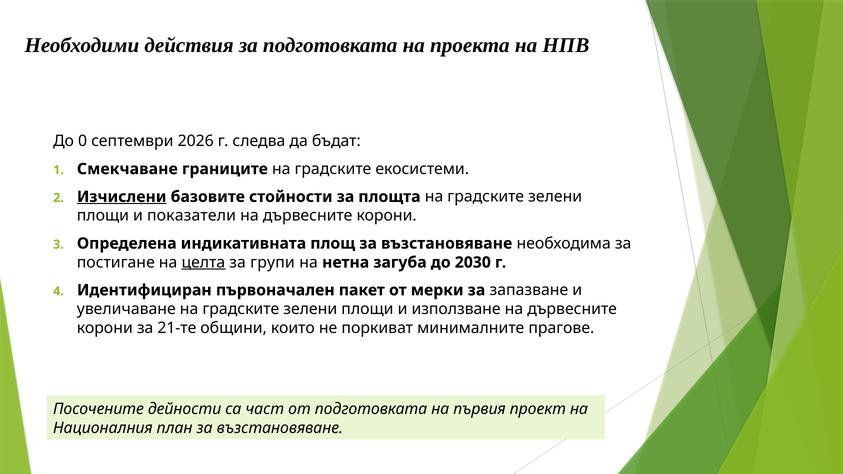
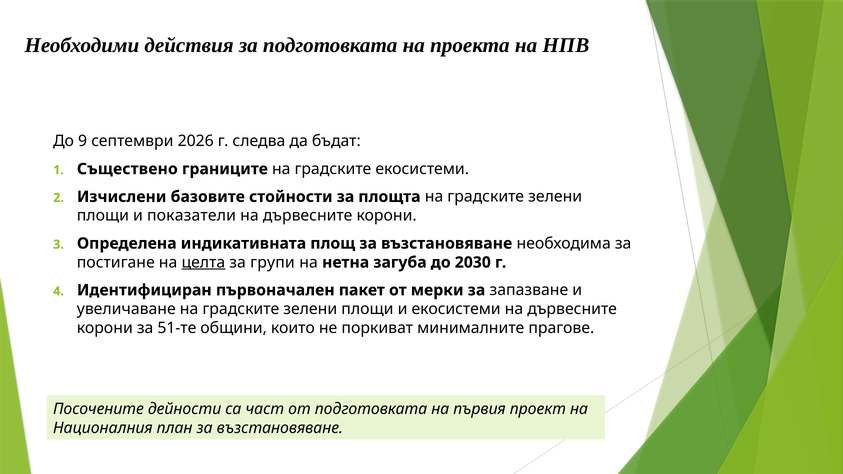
0: 0 -> 9 (83, 141)
Смекчаване: Смекчаване -> Съществено (127, 169)
Изчислени underline: present -> none (122, 197)
и използване: използване -> екосистеми (456, 309)
21-те: 21-те -> 51-те (177, 328)
